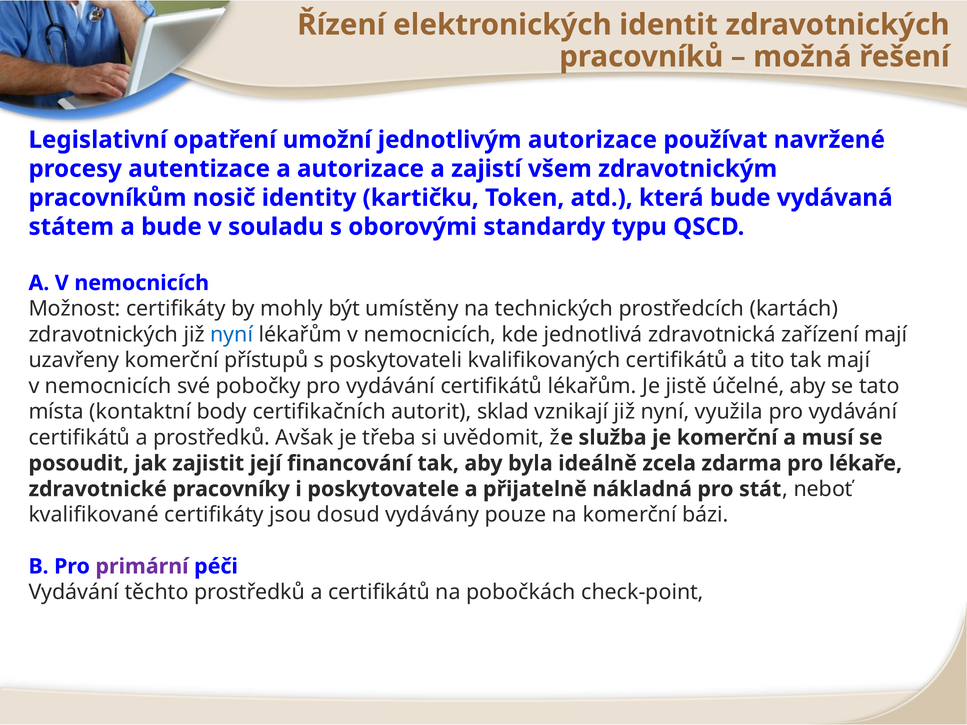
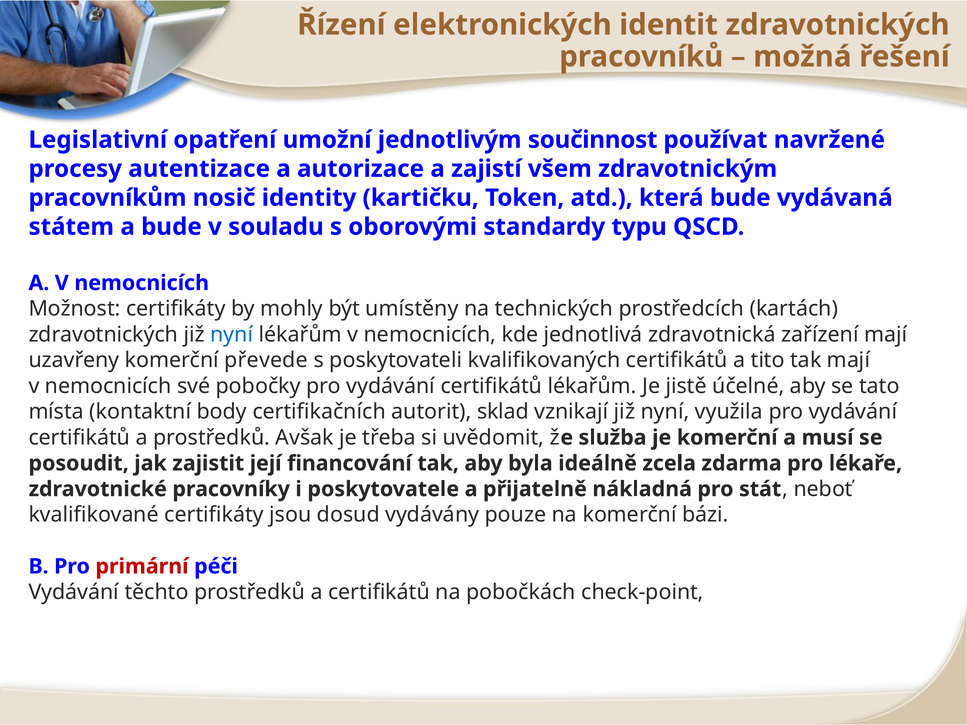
jednotlivým autorizace: autorizace -> součinnost (593, 140)
přístupů: přístupů -> převede (266, 360)
primární colour: purple -> red (142, 567)
